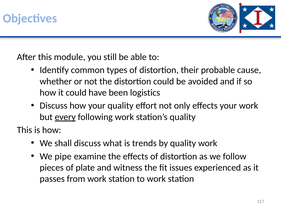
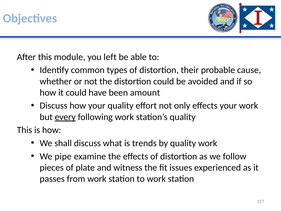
still: still -> left (110, 57)
logistics: logistics -> amount (145, 92)
